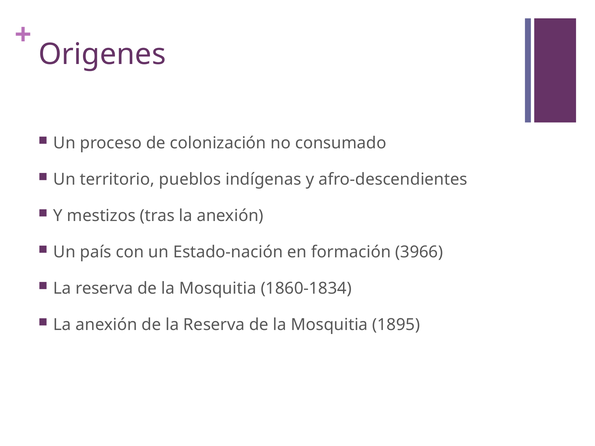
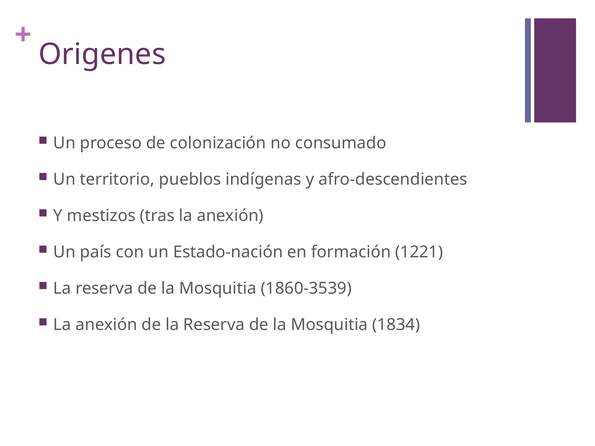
3966: 3966 -> 1221 (419, 252)
1860-1834: 1860-1834 -> 1860-3539 (306, 288)
1895: 1895 -> 1834 (396, 325)
